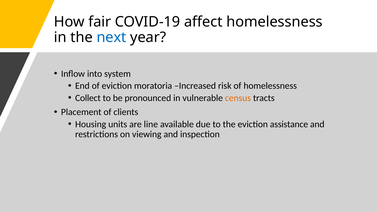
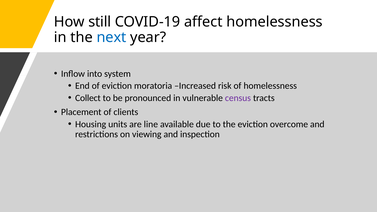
fair: fair -> still (100, 22)
census colour: orange -> purple (238, 98)
assistance: assistance -> overcome (289, 124)
